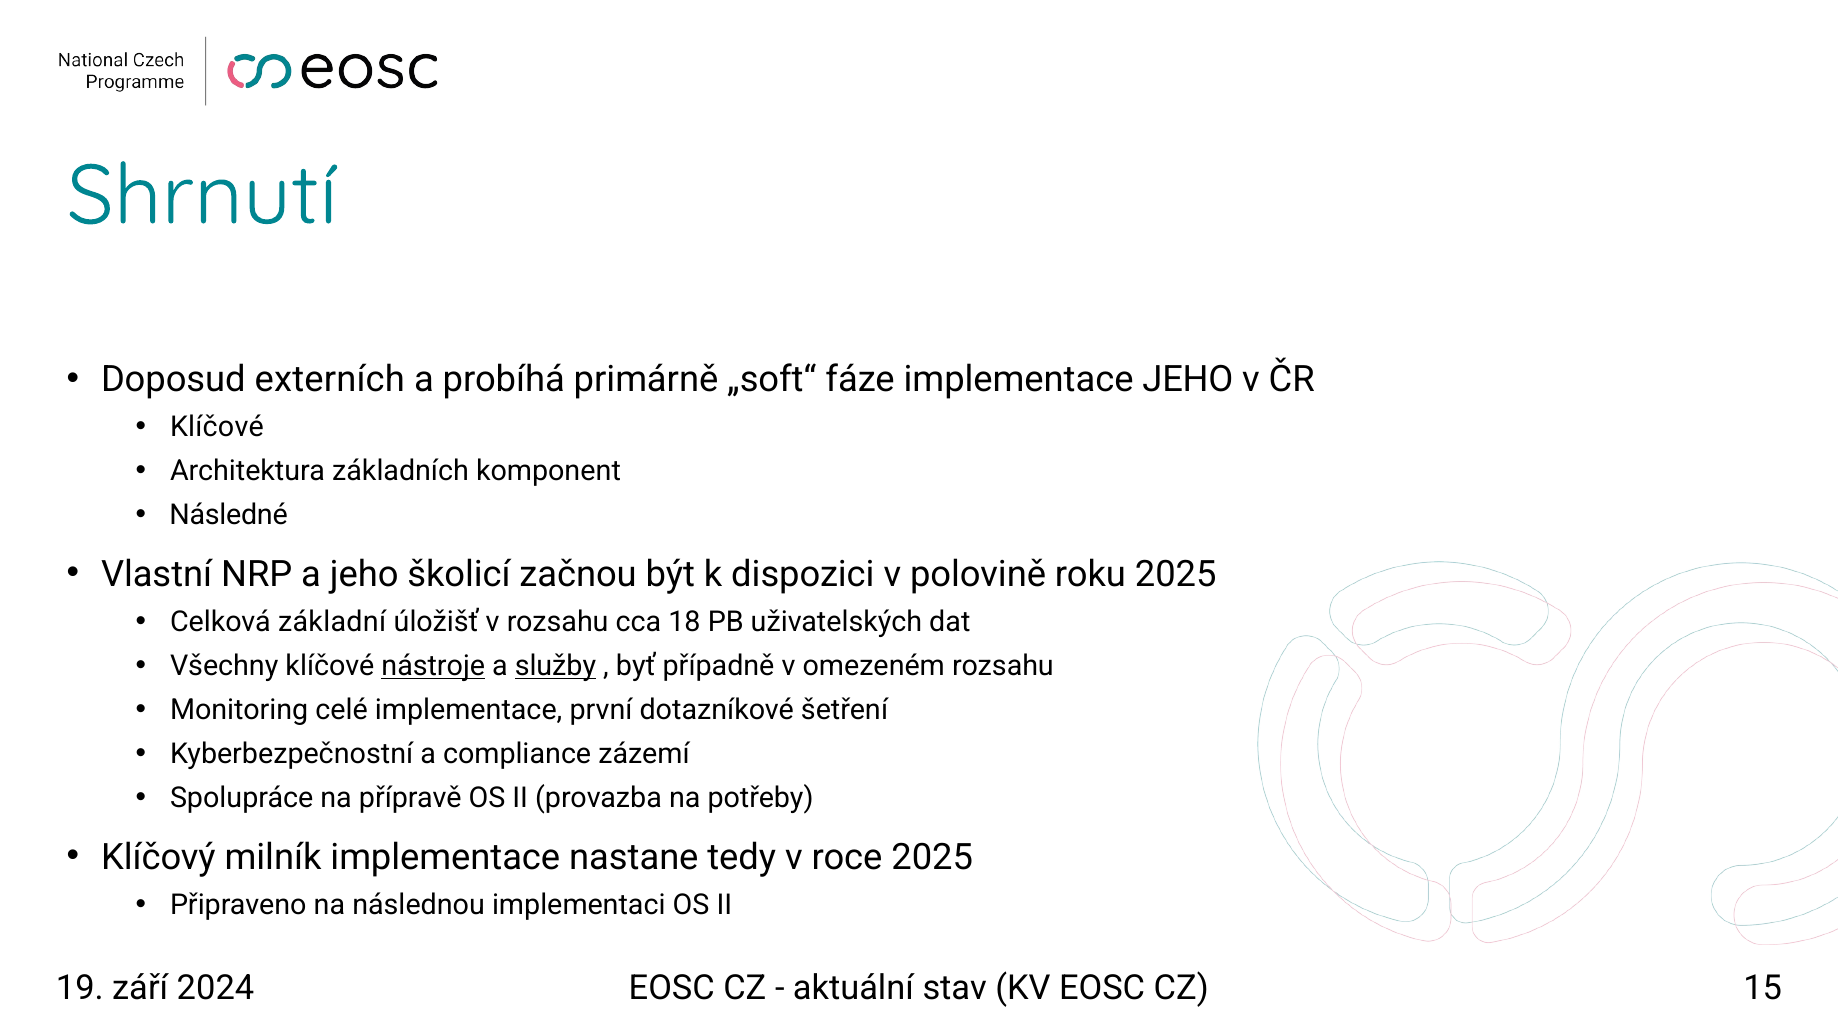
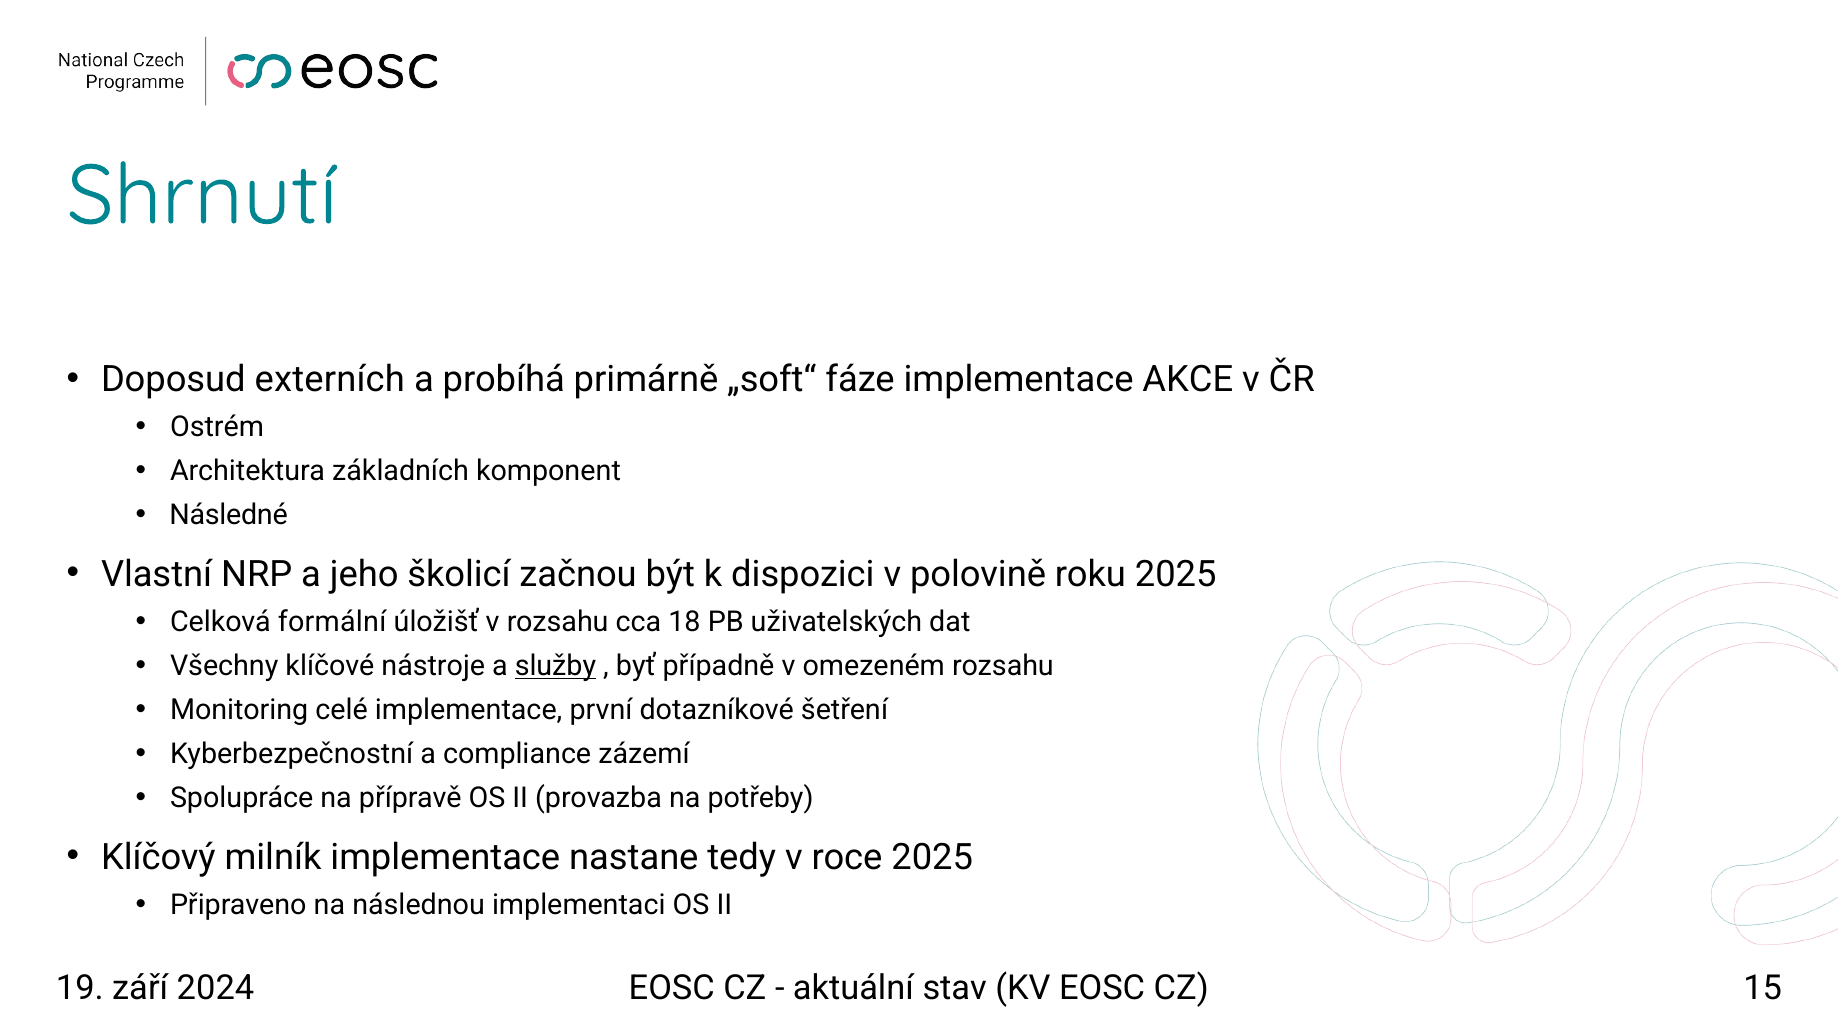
implementace JEHO: JEHO -> AKCE (1188, 379)
Klíčové: Klíčové -> Ostrém (217, 427)
základní: základní -> formální (332, 622)
nástroje underline: present -> none (433, 666)
